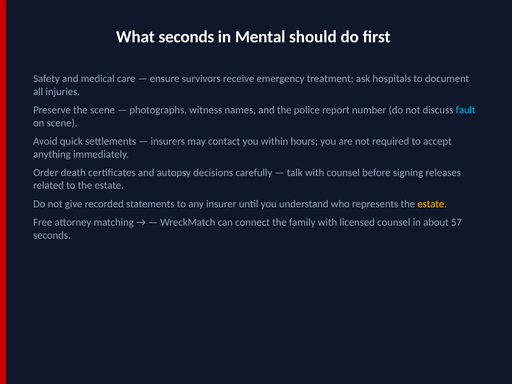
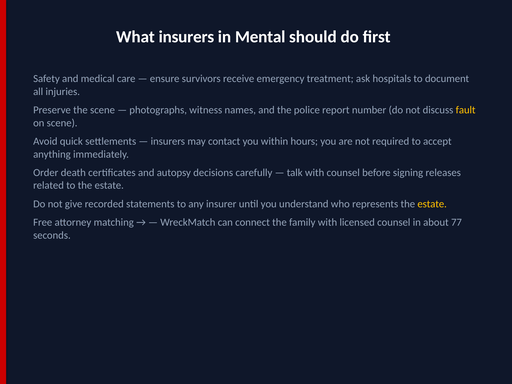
What seconds: seconds -> insurers (186, 37)
fault colour: light blue -> yellow (466, 110)
57: 57 -> 77 (456, 222)
